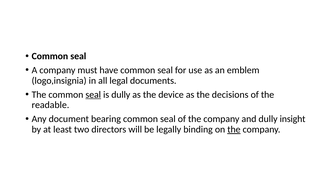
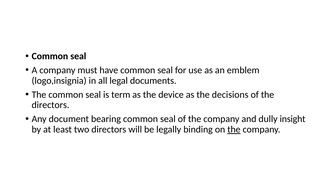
seal underline: present -> none (93, 95)
is dully: dully -> term (121, 95)
readable: readable -> directors (50, 105)
